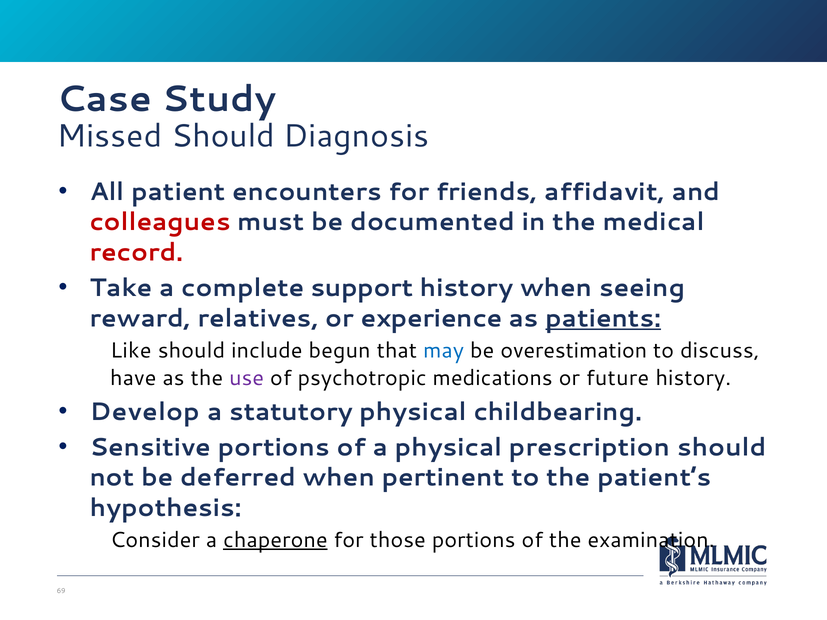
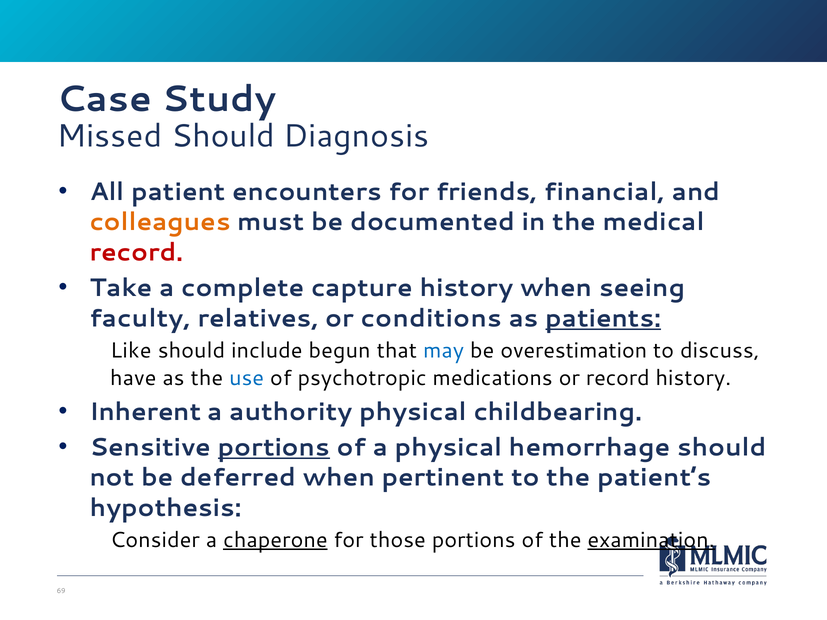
affidavit: affidavit -> financial (605, 192)
colleagues colour: red -> orange (160, 222)
support: support -> capture (362, 288)
reward: reward -> faculty (140, 318)
experience: experience -> conditions (431, 318)
use colour: purple -> blue (247, 378)
or future: future -> record (618, 378)
Develop: Develop -> Inherent (145, 412)
statutory: statutory -> authority (291, 412)
portions underline: none -> present (274, 447)
prescription: prescription -> hemorrhage (590, 447)
examination underline: none -> present (651, 540)
